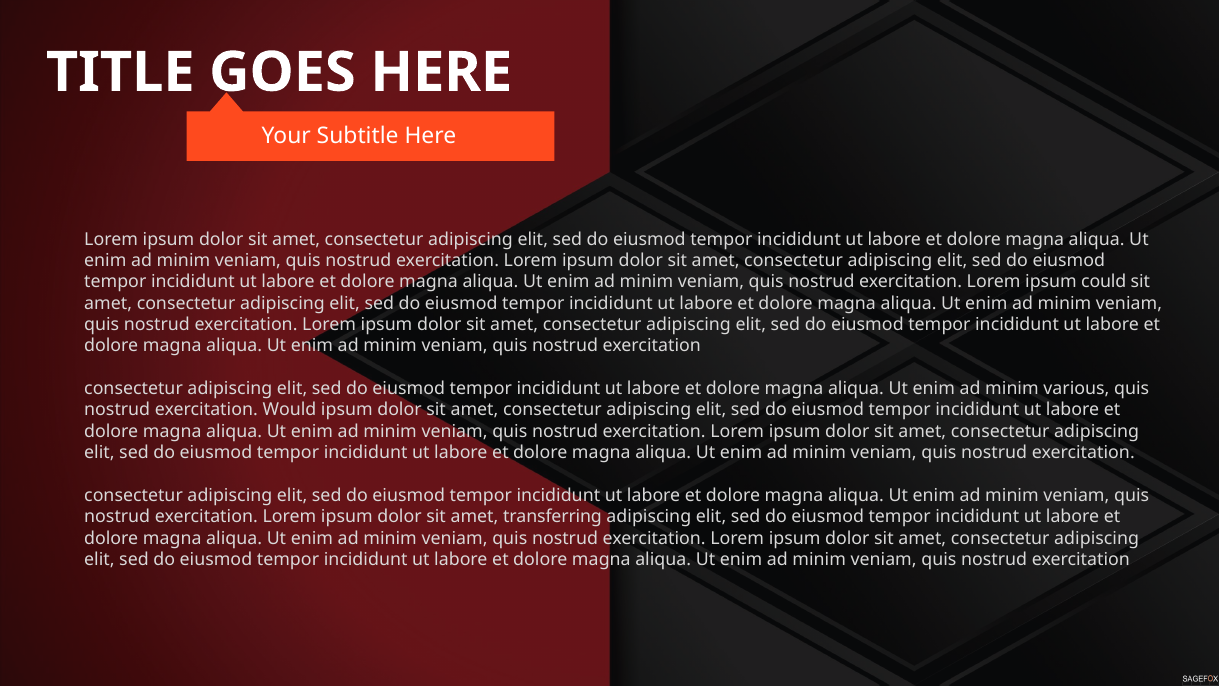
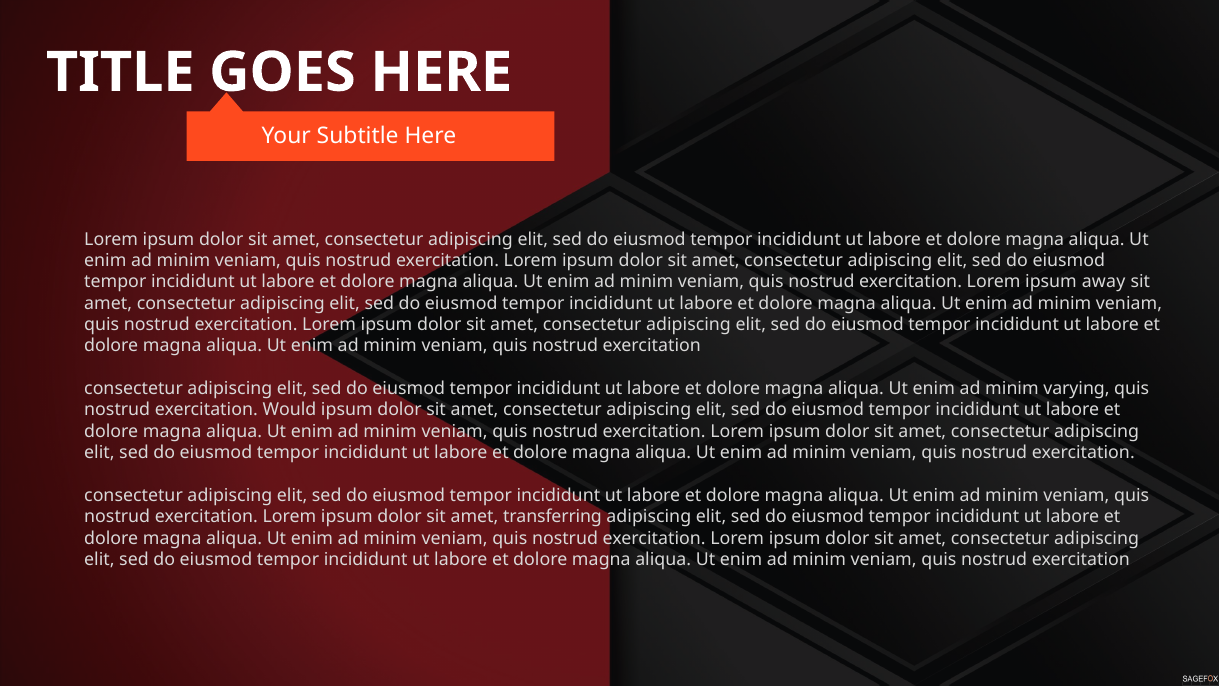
could: could -> away (1104, 282)
various: various -> varying (1076, 388)
